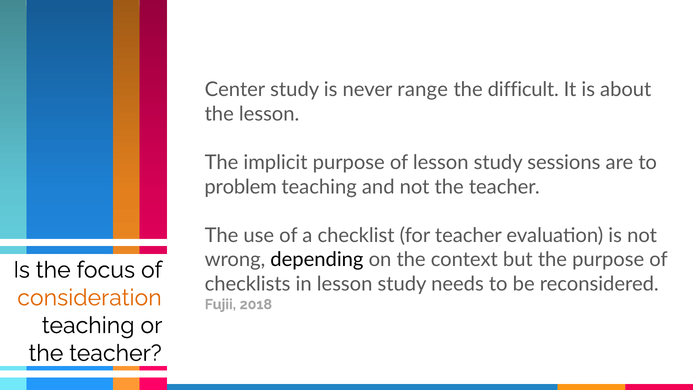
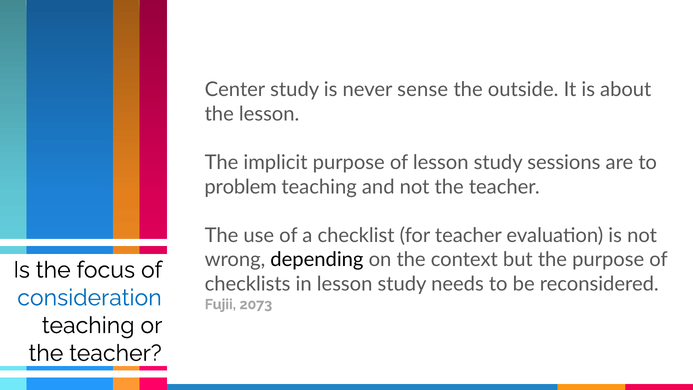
range: range -> sense (423, 90)
difficult: difficult -> outside (523, 90)
consideration colour: orange -> blue (89, 298)
2018: 2018 -> 2073 (256, 304)
